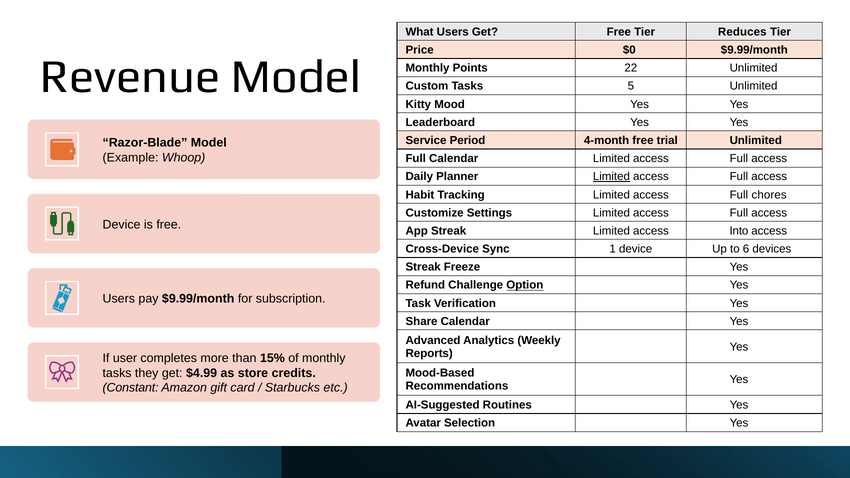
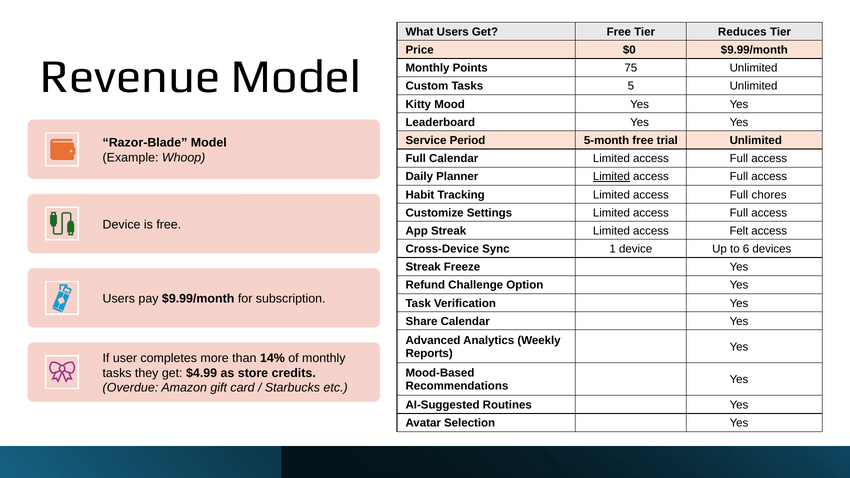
22: 22 -> 75 (631, 68)
4-month: 4-month -> 5-month (607, 140)
Into: Into -> Felt (739, 231)
Option underline: present -> none (525, 285)
15%: 15% -> 14% (272, 358)
Constant: Constant -> Overdue (130, 388)
